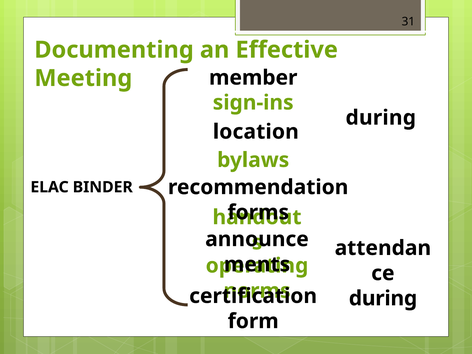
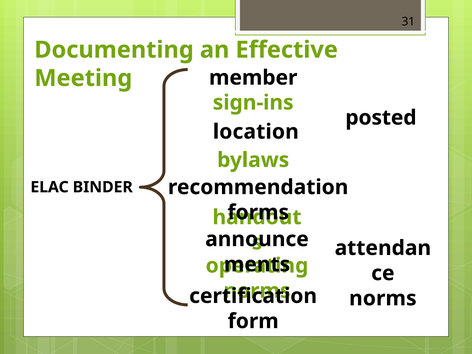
during: during -> posted (381, 118)
during: during -> norms (383, 298)
